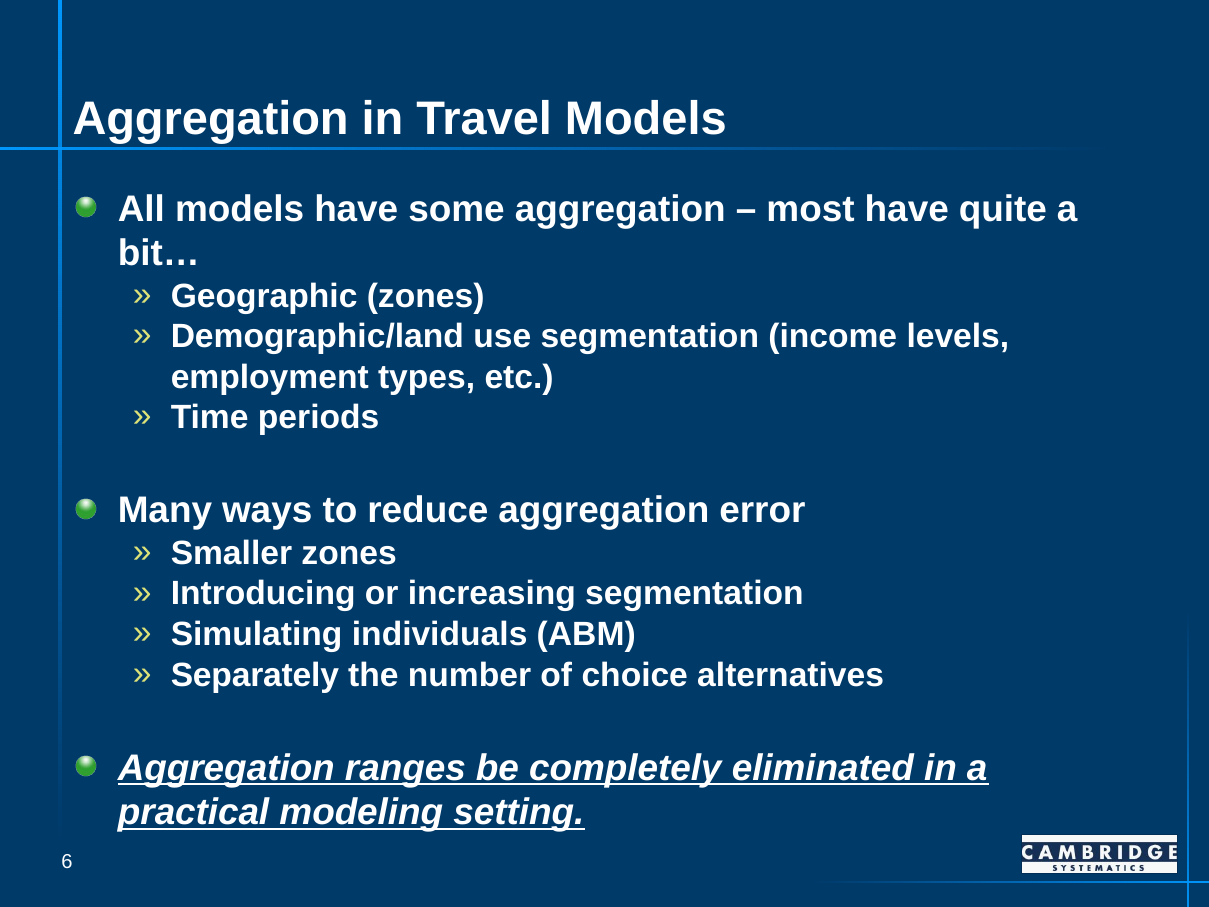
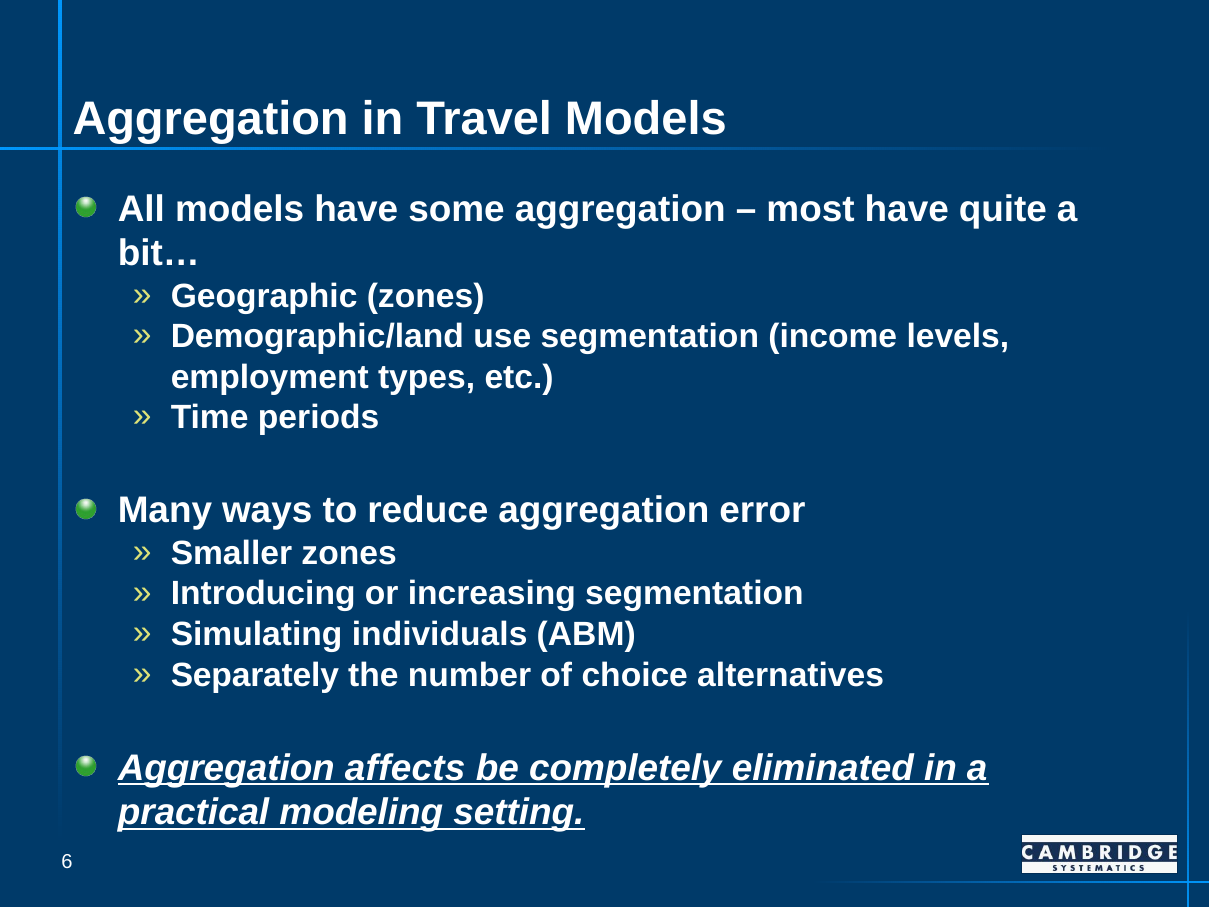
ranges: ranges -> affects (405, 768)
